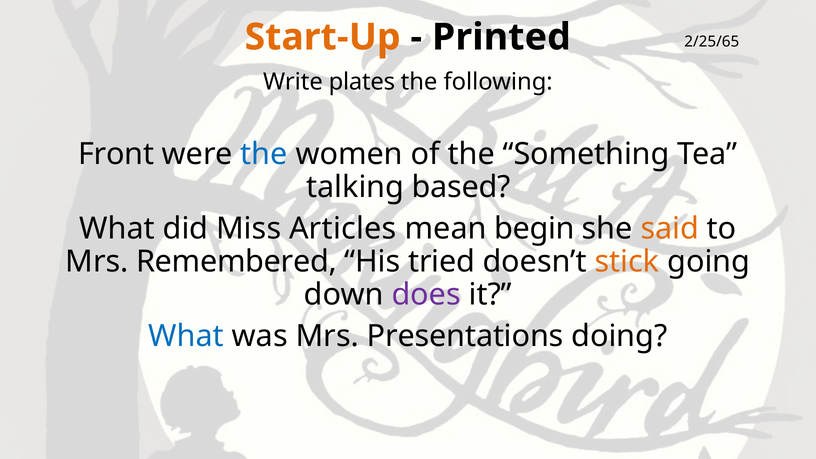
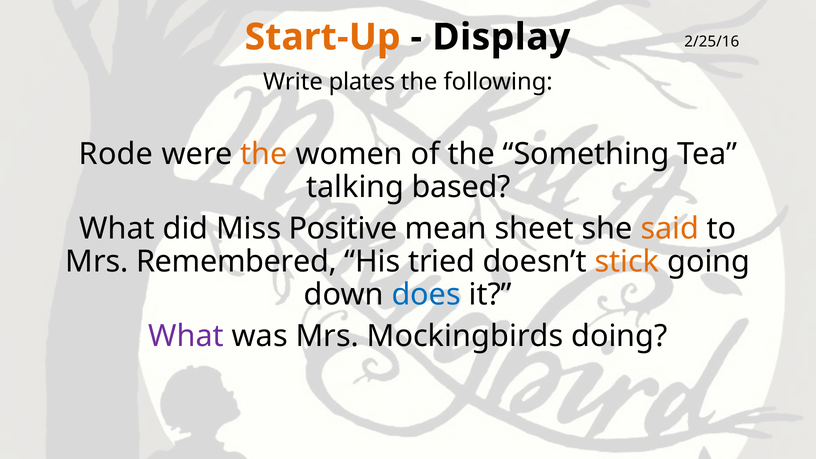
Printed: Printed -> Display (501, 37)
2/25/65: 2/25/65 -> 2/25/16 (712, 42)
Front: Front -> Rode (116, 154)
the colour: blue -> orange (264, 154)
Articles: Articles -> Positive (343, 229)
begin: begin -> sheet (534, 229)
does colour: purple -> blue (426, 295)
What colour: blue -> purple (186, 336)
Presentations: Presentations -> Mockingbirds (465, 336)
